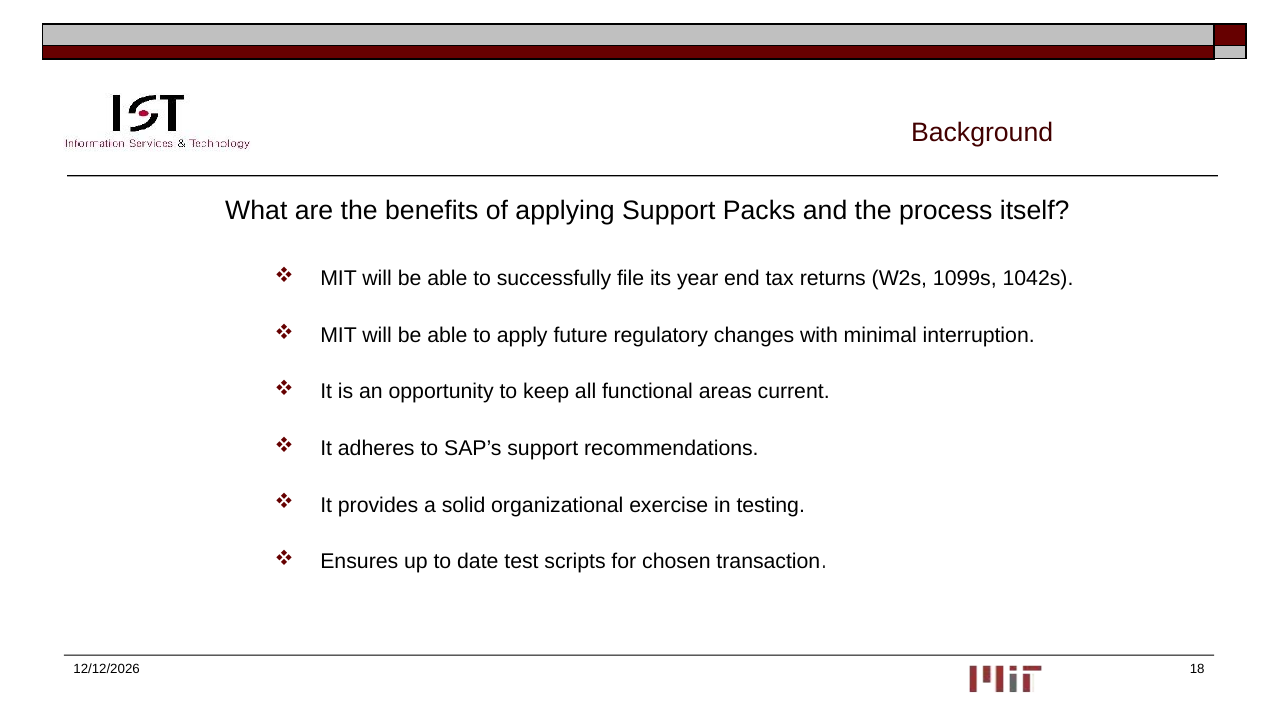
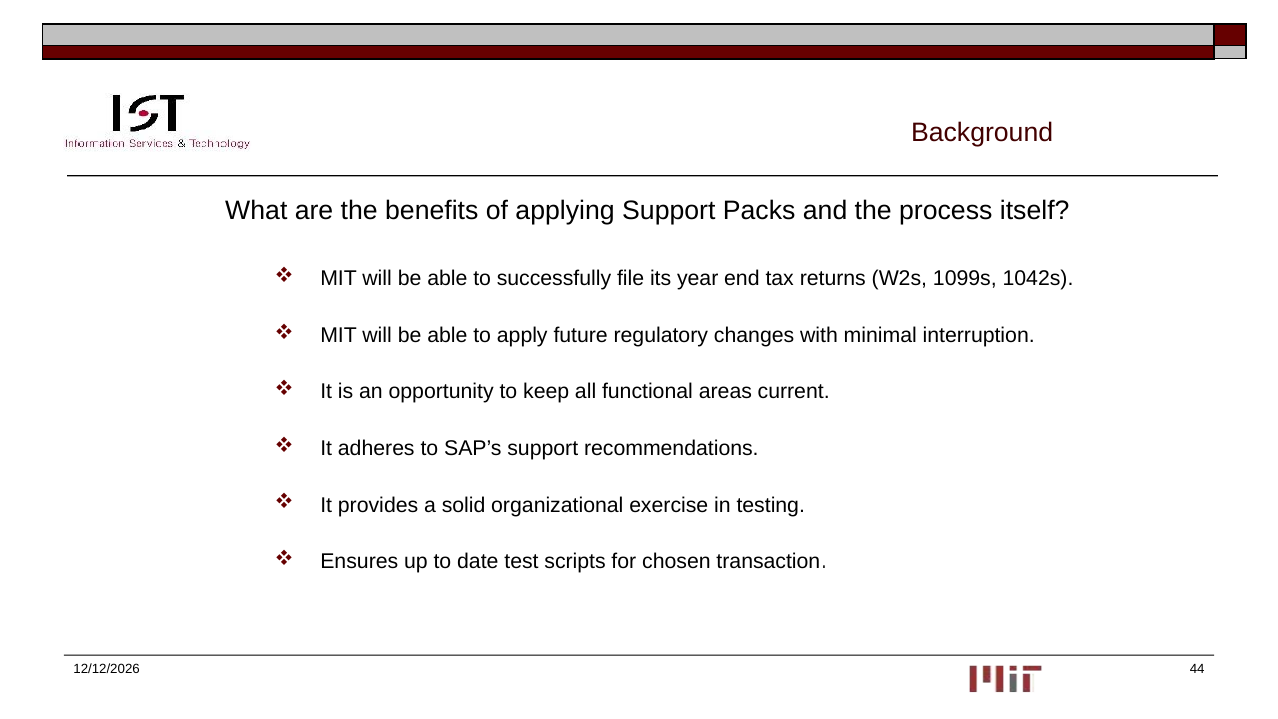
18: 18 -> 44 (1197, 669)
